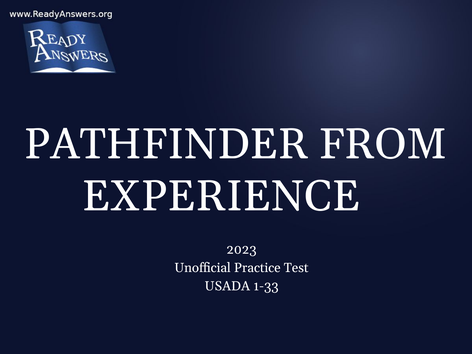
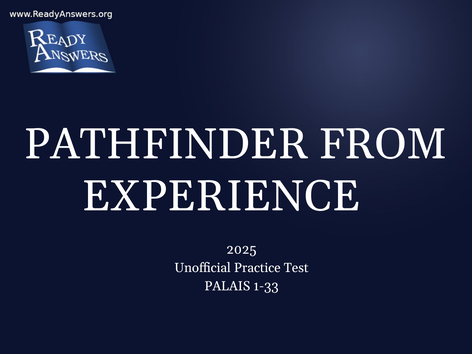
2023: 2023 -> 2025 (241, 249)
USADA: USADA -> PALAIS (227, 286)
